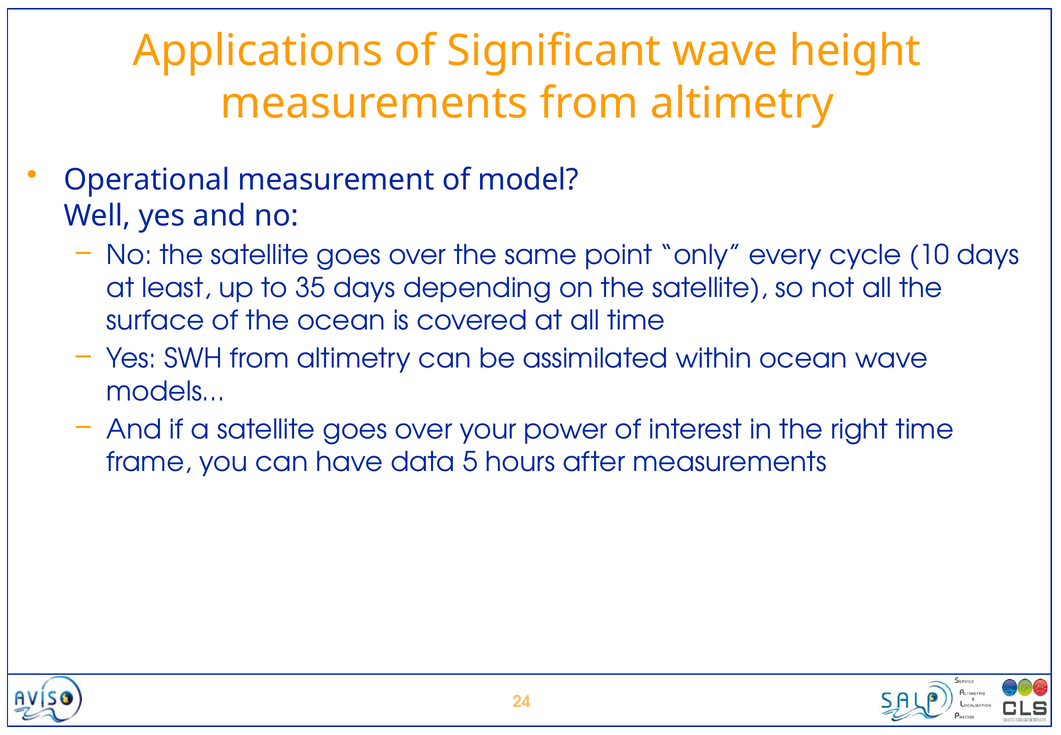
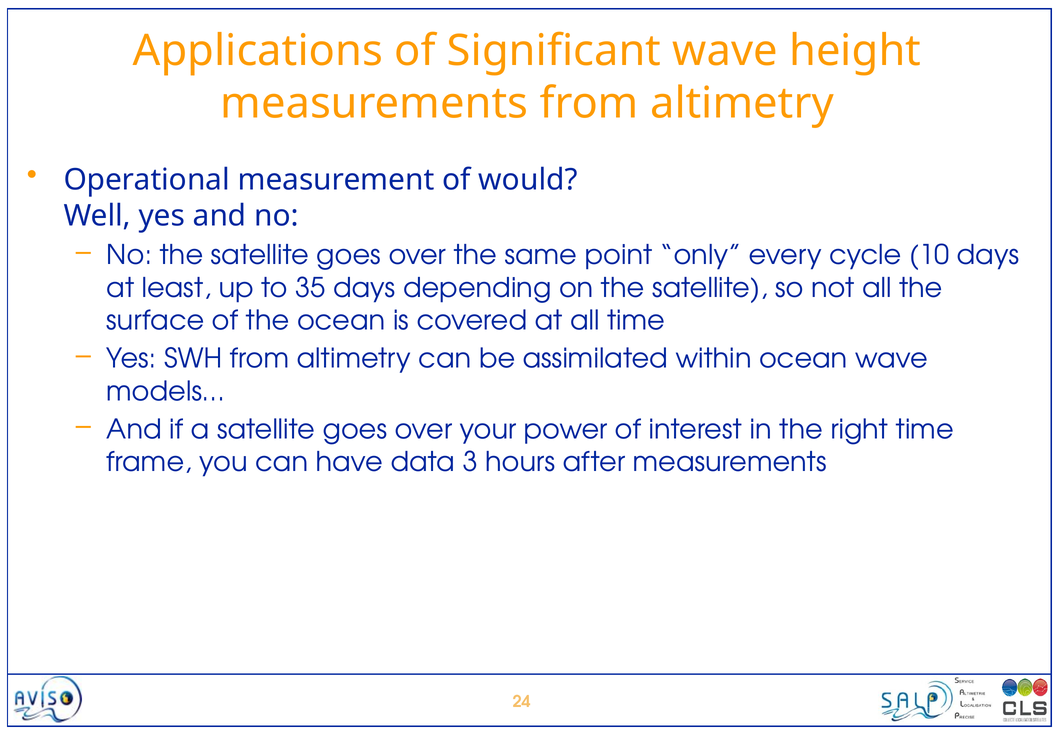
model: model -> would (528, 180)
5: 5 -> 3 (470, 462)
